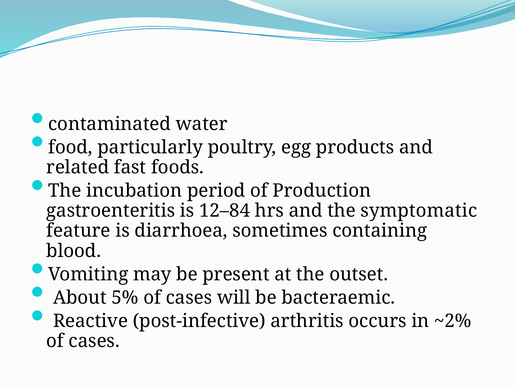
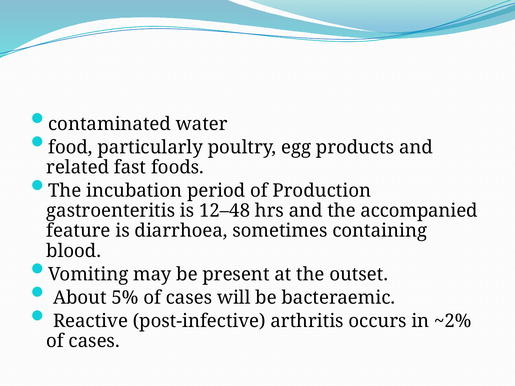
12–84: 12–84 -> 12–48 (225, 211)
symptomatic: symptomatic -> accompanied (419, 211)
